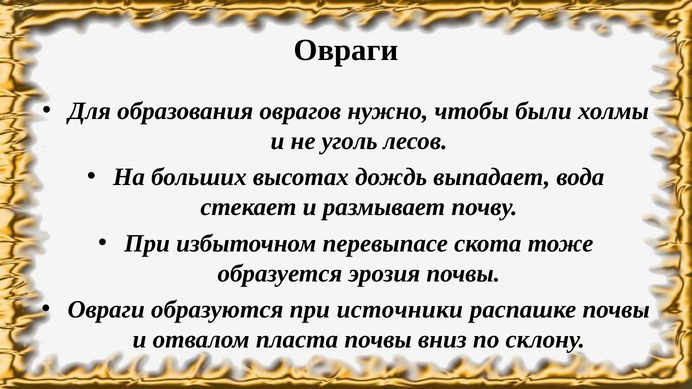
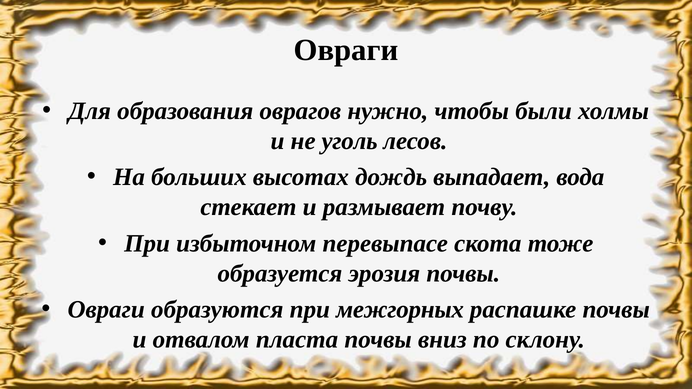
источники: источники -> межгорных (400, 310)
